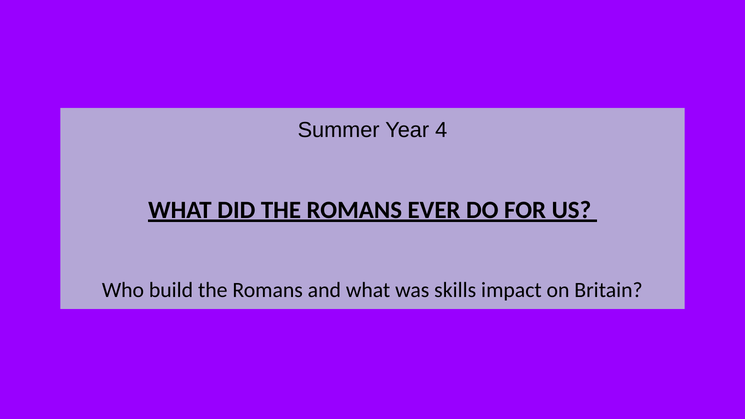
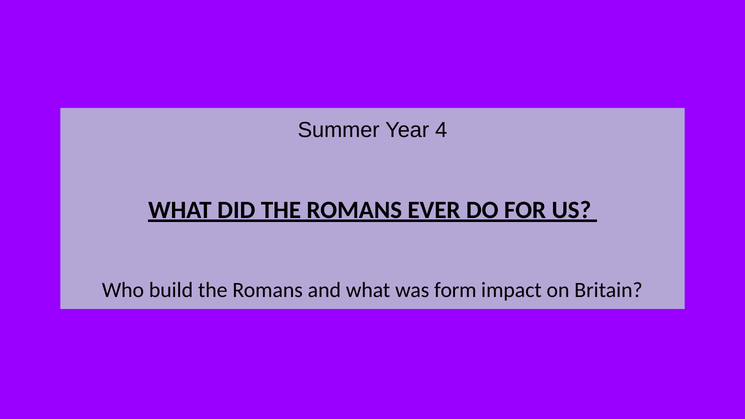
skills: skills -> form (455, 290)
